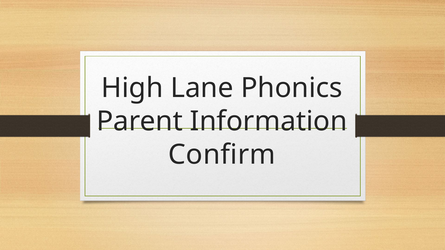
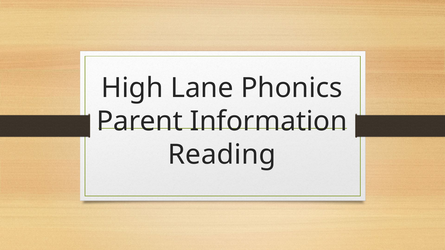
Confirm: Confirm -> Reading (222, 155)
